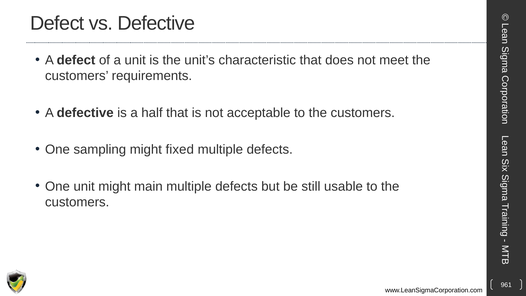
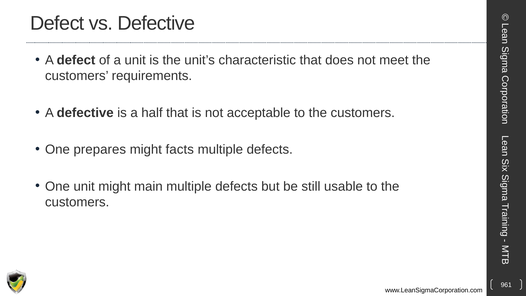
sampling: sampling -> prepares (100, 149)
fixed: fixed -> facts (180, 149)
